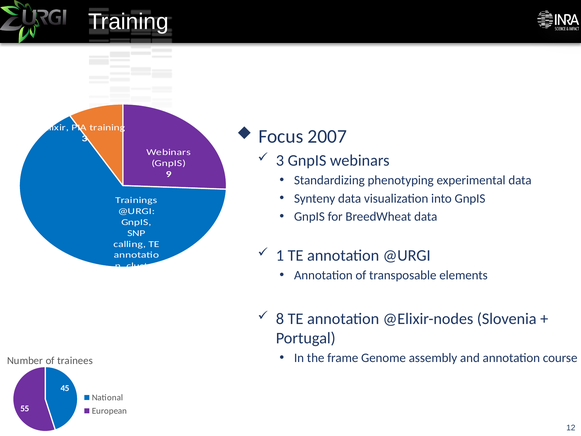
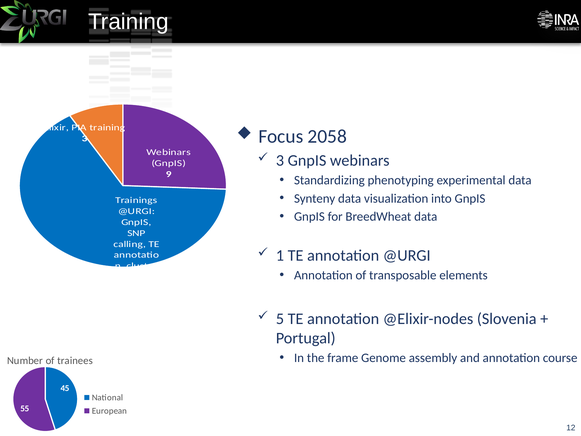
2007: 2007 -> 2058 (327, 136)
8: 8 -> 5 (280, 319)
